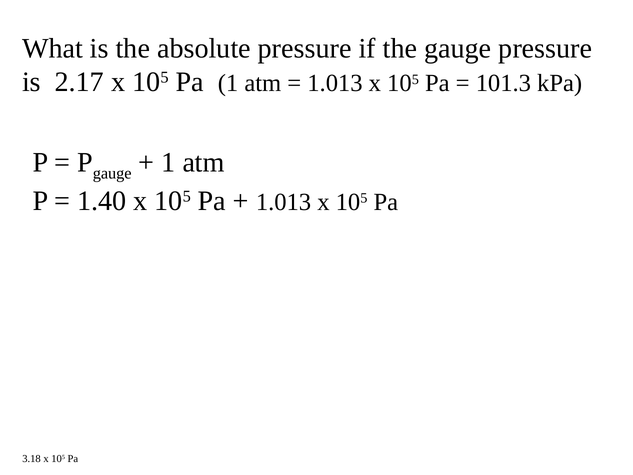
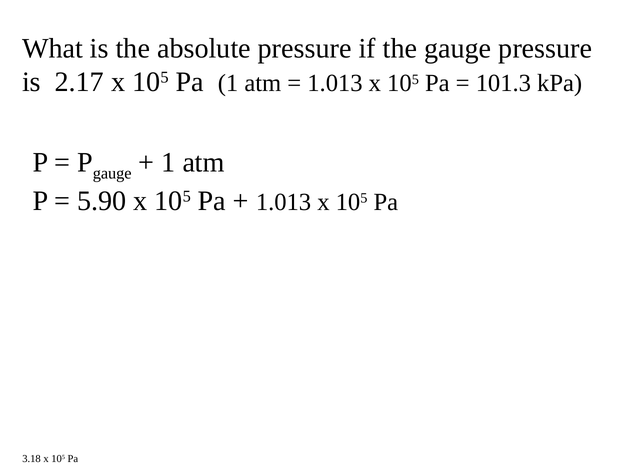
1.40: 1.40 -> 5.90 (102, 201)
